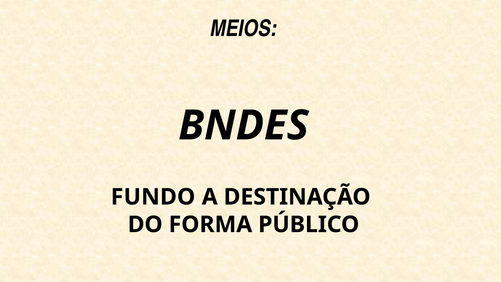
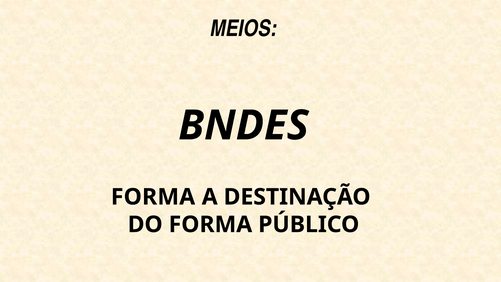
FUNDO: FUNDO -> FORMA (153, 197)
